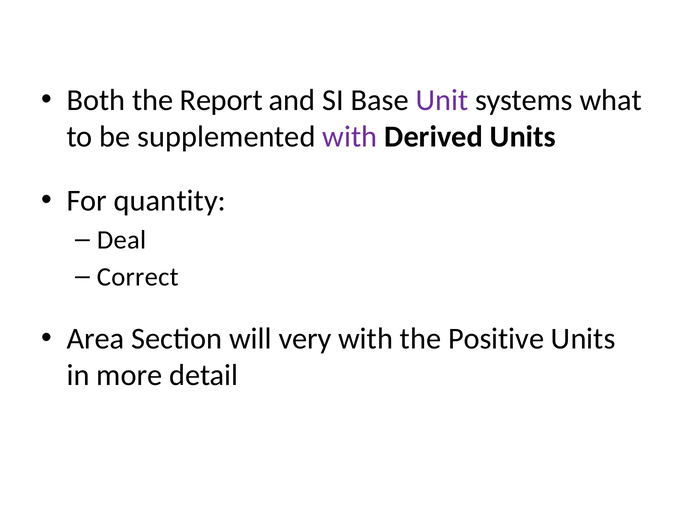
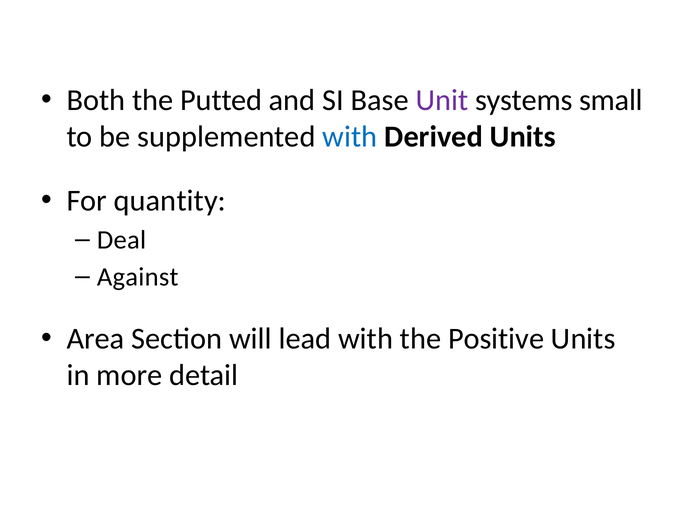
Report: Report -> Putted (221, 100)
what: what -> small (611, 100)
with colour: purple -> blue (350, 137)
Correct: Correct -> Against (138, 277)
very: very -> lead (305, 339)
